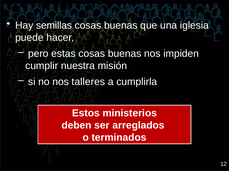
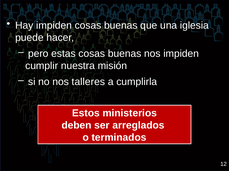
Hay semillas: semillas -> impiden (54, 26)
